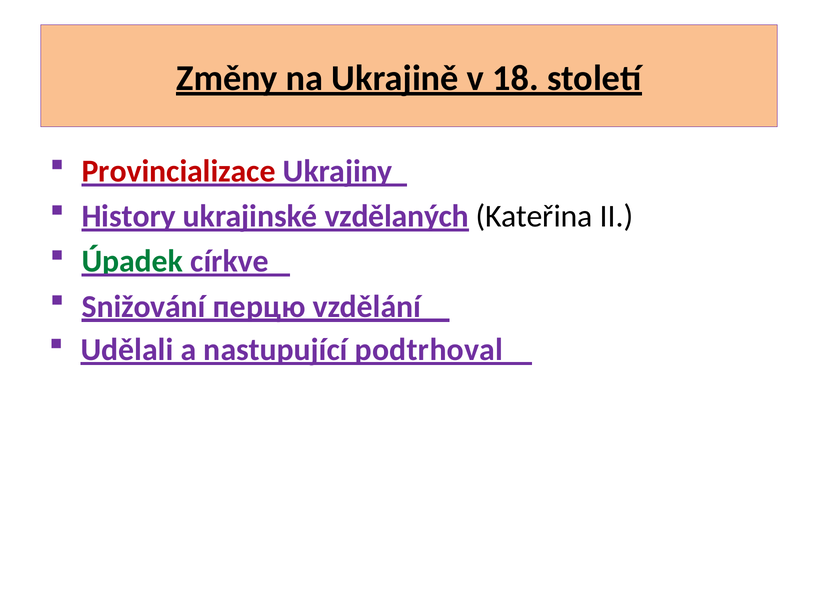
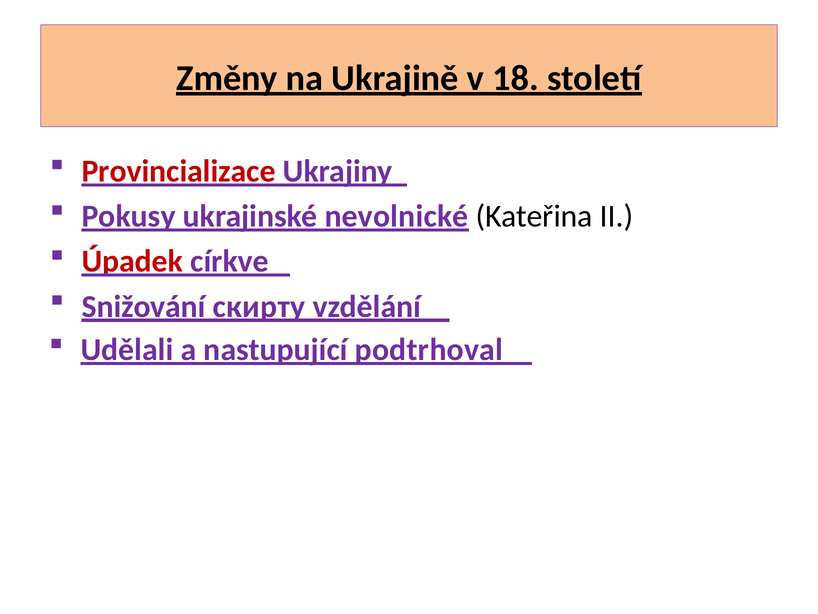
History: History -> Pokusy (129, 216)
vzdělaných: vzdělaných -> nevolnické (396, 216)
Úpadek colour: green -> red (132, 261)
перцю: перцю -> скирту (259, 306)
